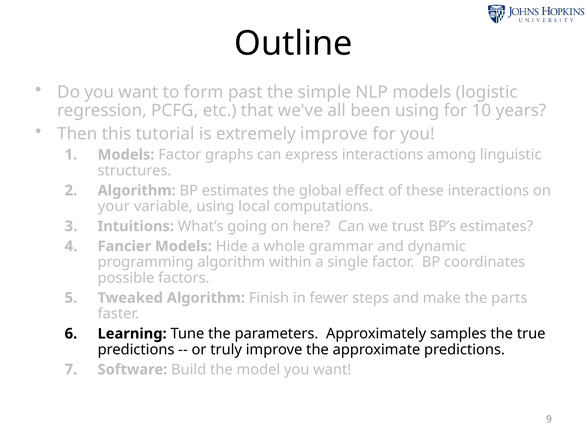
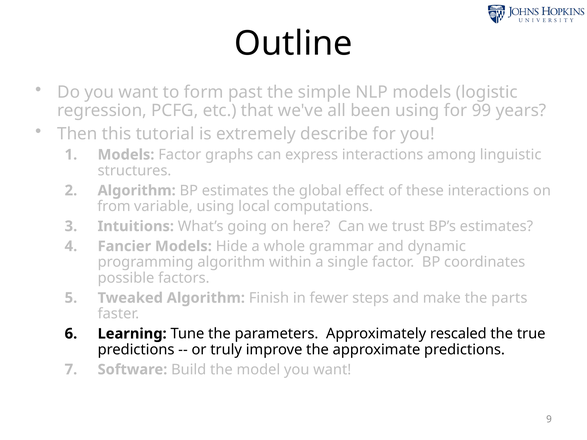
10: 10 -> 99 (481, 111)
extremely improve: improve -> describe (334, 134)
your: your -> from (114, 206)
samples: samples -> rescaled (458, 334)
